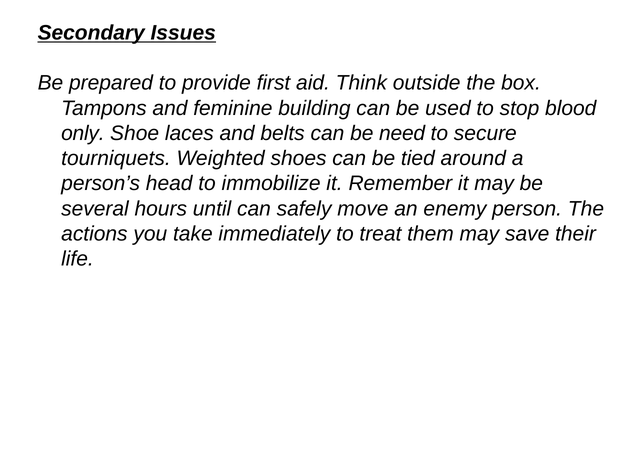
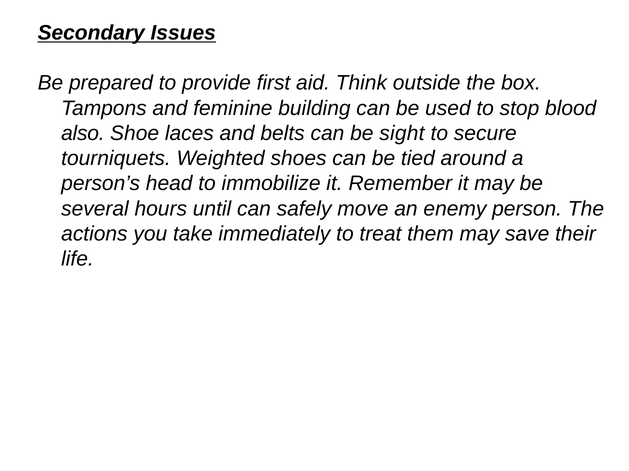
only: only -> also (83, 133)
need: need -> sight (402, 133)
